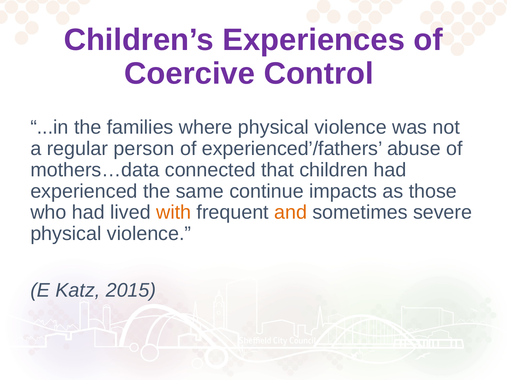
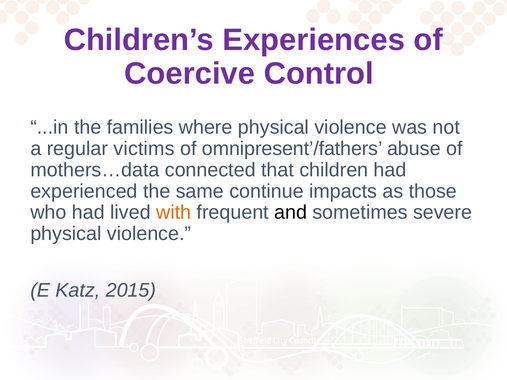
person: person -> victims (144, 149)
experienced’/fathers: experienced’/fathers -> omnipresent’/fathers (292, 149)
and colour: orange -> black (291, 213)
